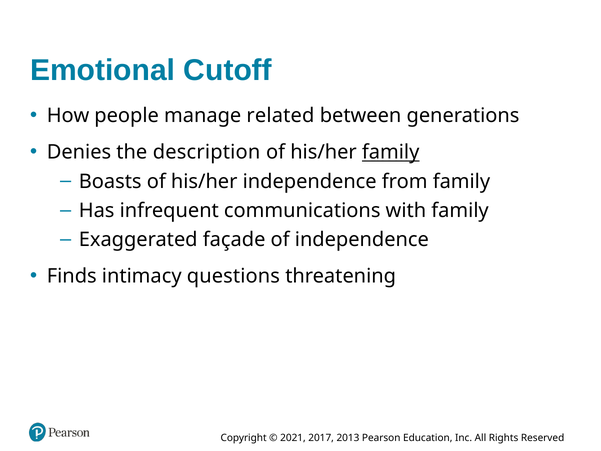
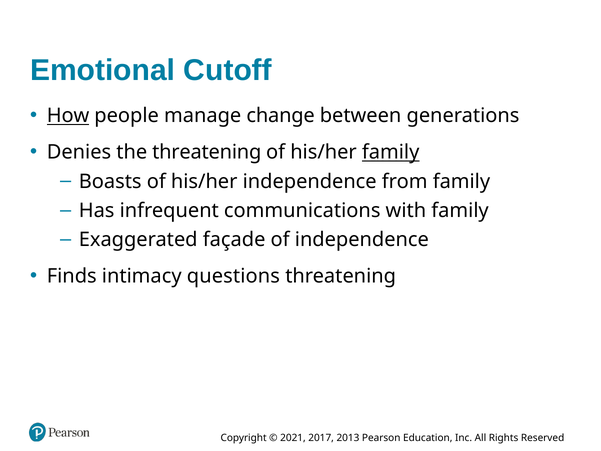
How underline: none -> present (68, 116)
related: related -> change (281, 116)
the description: description -> threatening (207, 152)
